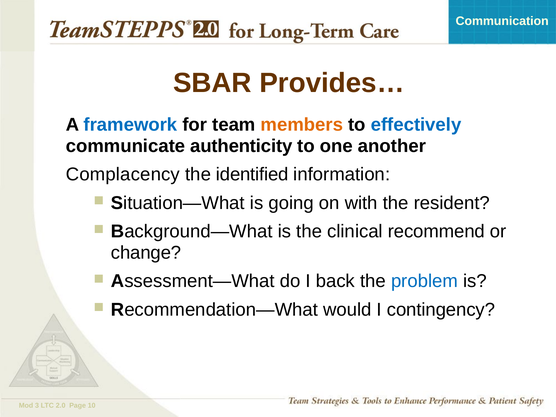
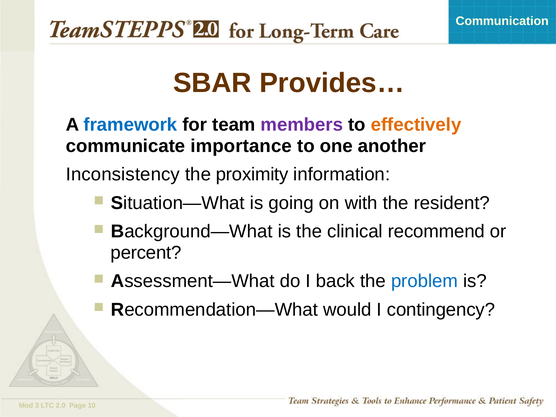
members colour: orange -> purple (302, 125)
effectively colour: blue -> orange (416, 125)
authenticity: authenticity -> importance (241, 146)
Complacency: Complacency -> Inconsistency (123, 174)
identified: identified -> proximity (252, 174)
change: change -> percent (146, 253)
